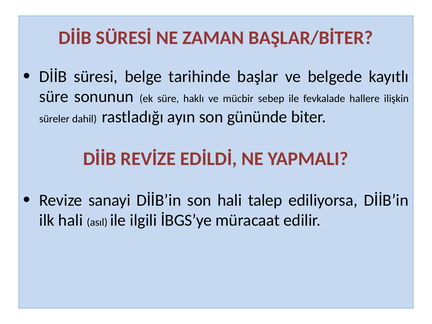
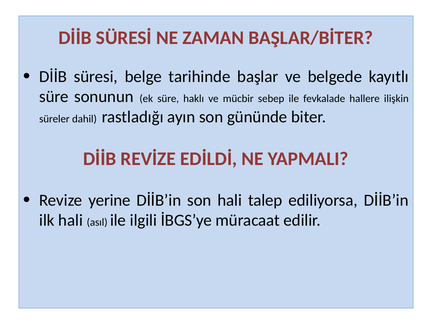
sanayi: sanayi -> yerine (109, 200)
